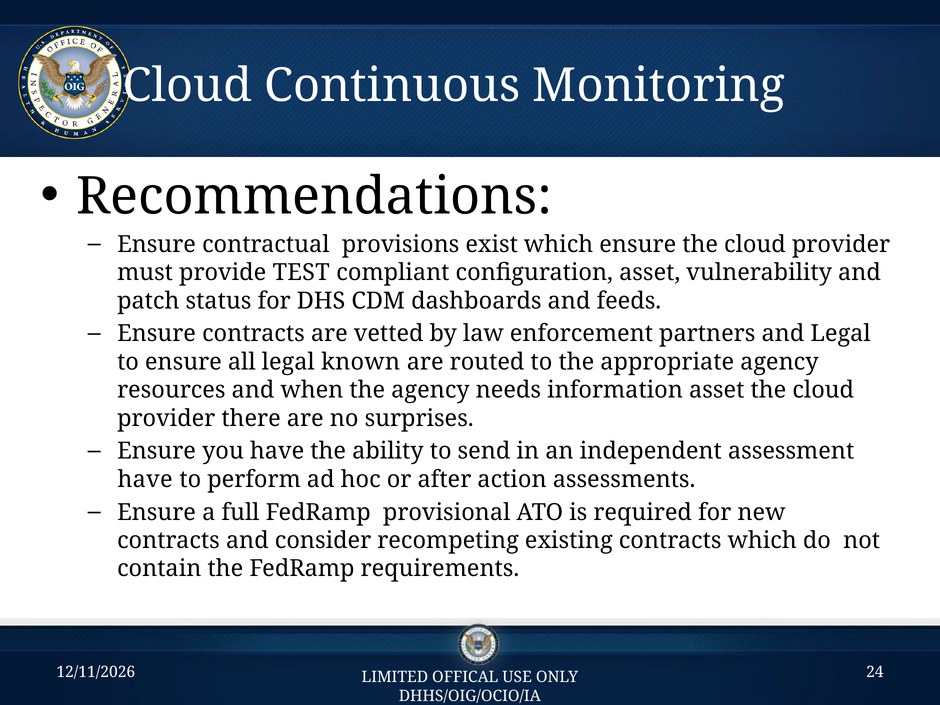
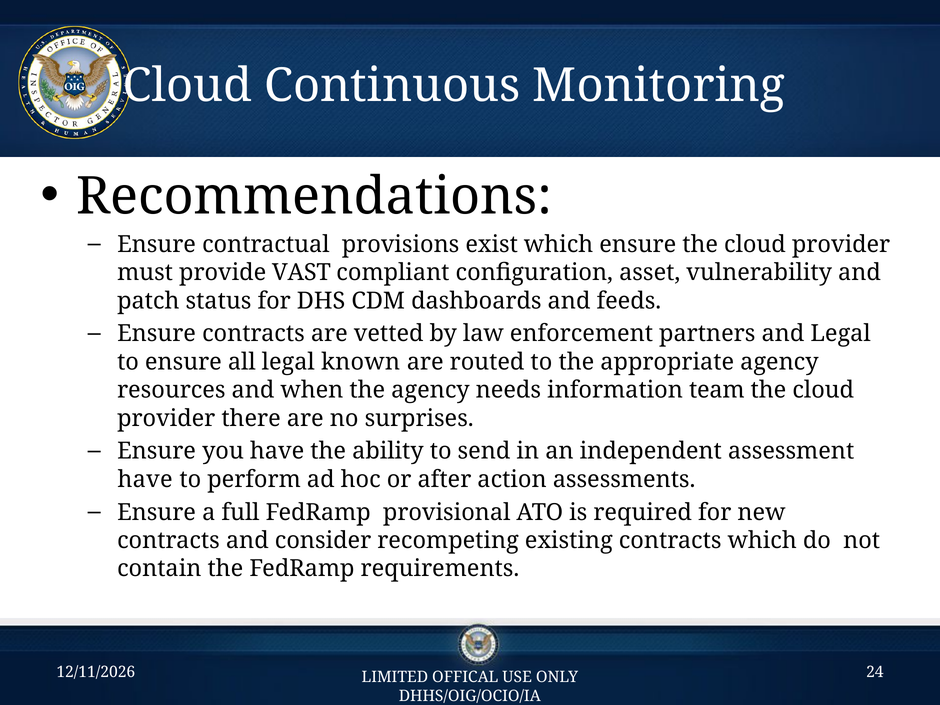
TEST: TEST -> VAST (301, 273)
information asset: asset -> team (717, 390)
